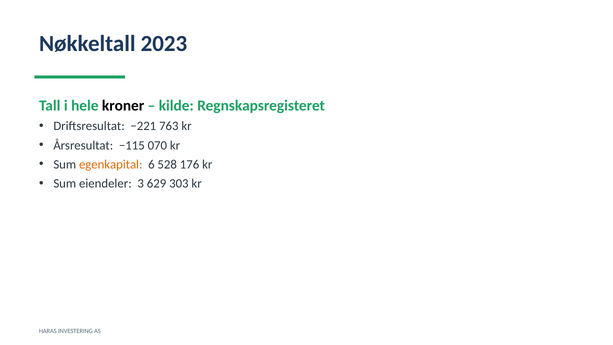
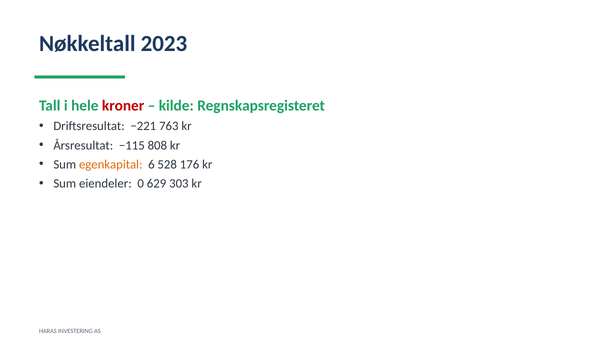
kroner colour: black -> red (123, 106)
070: 070 -> 808 (157, 145)
3: 3 -> 0 (141, 184)
